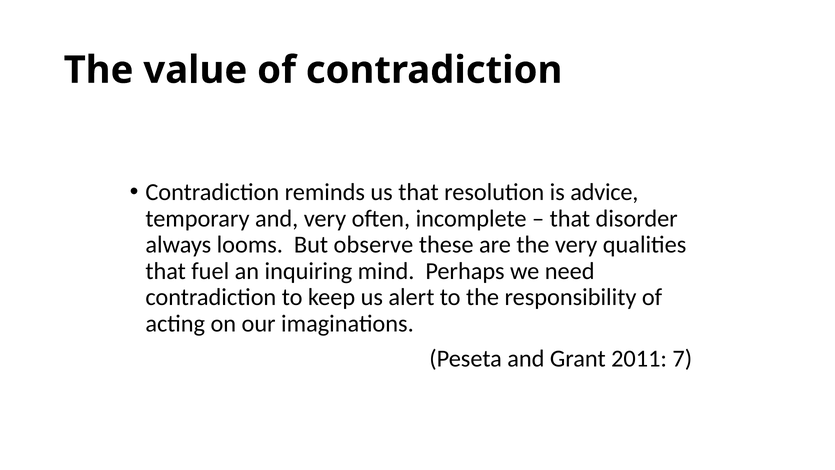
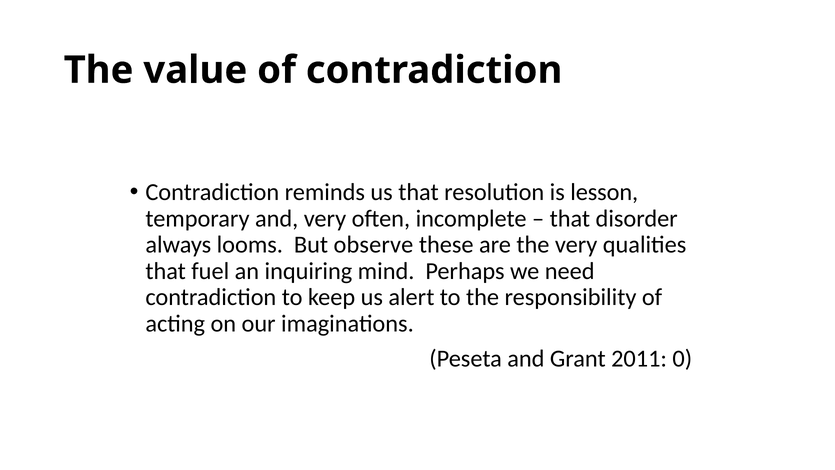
advice: advice -> lesson (604, 192)
7: 7 -> 0 (682, 359)
